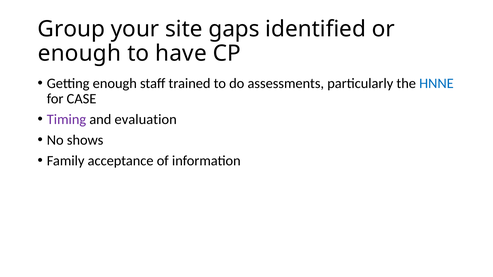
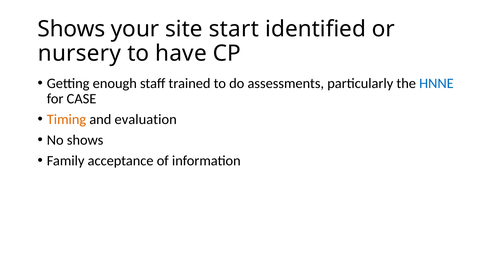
Group: Group -> Shows (71, 29)
gaps: gaps -> start (234, 29)
enough: enough -> nursery (79, 54)
Timing colour: purple -> orange (67, 120)
